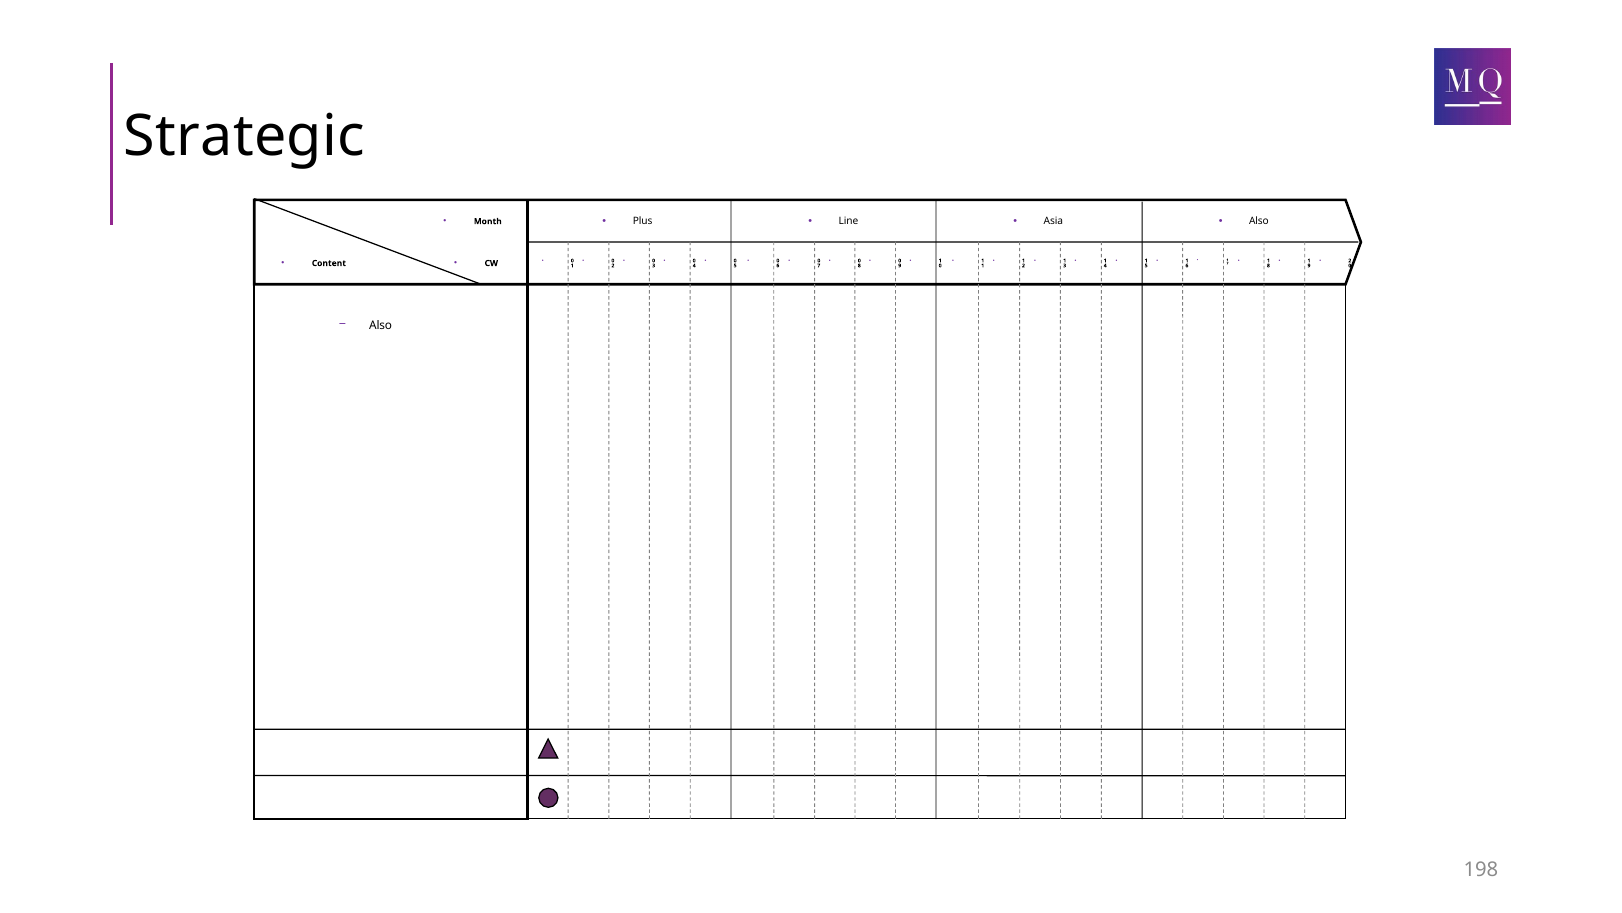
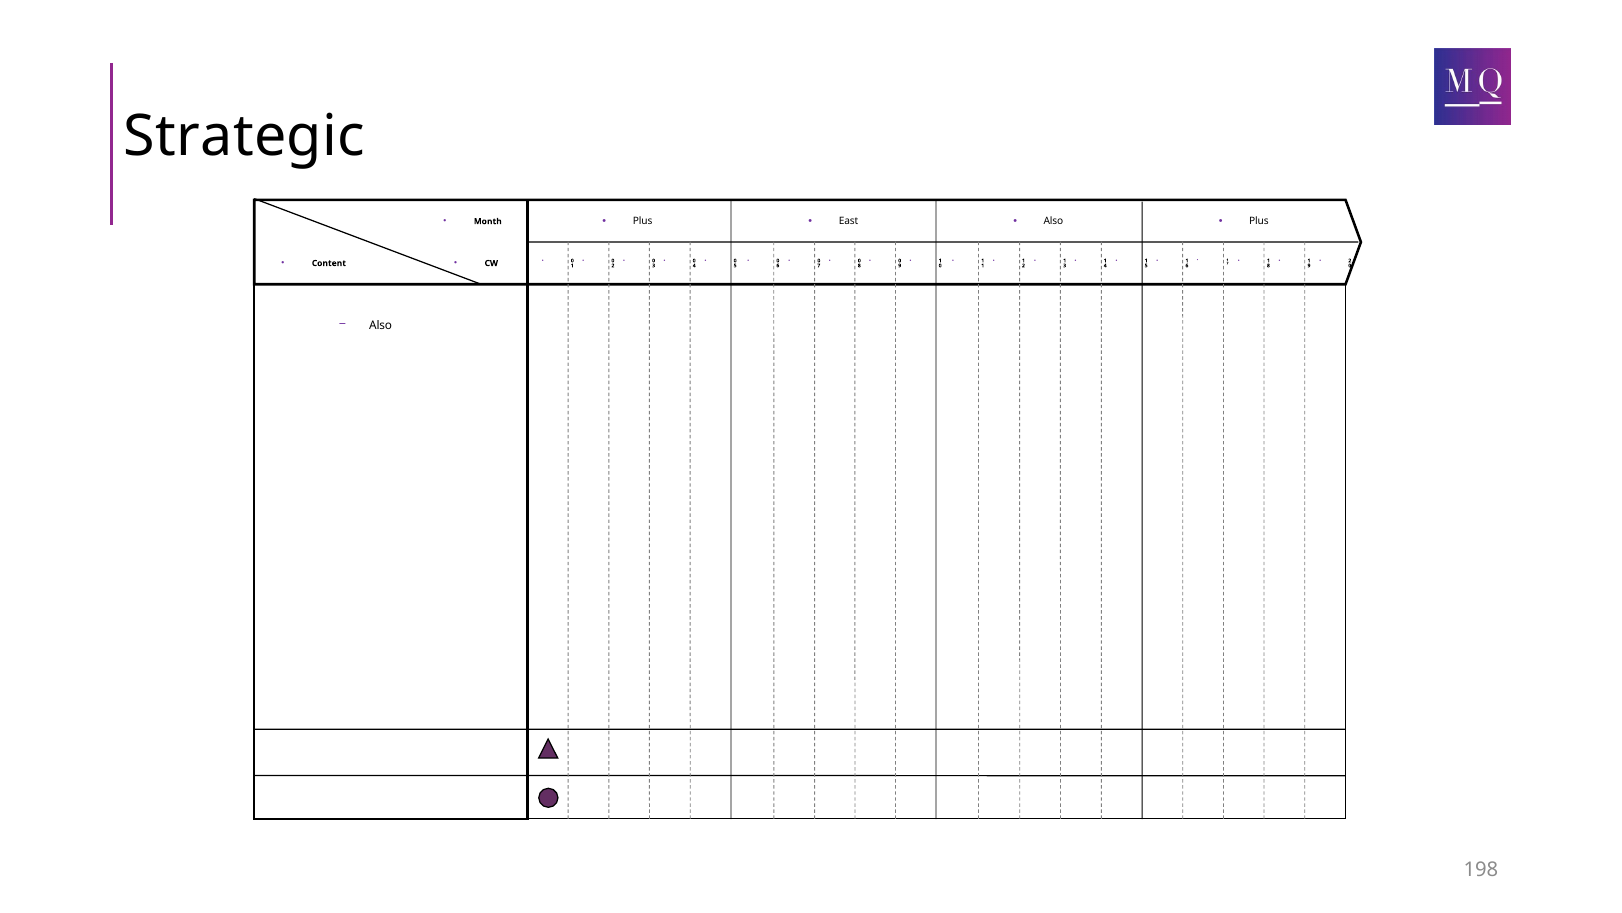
Line: Line -> East (849, 221)
Asia: Asia -> Also (1053, 221)
Also: Also -> Plus (1259, 221)
